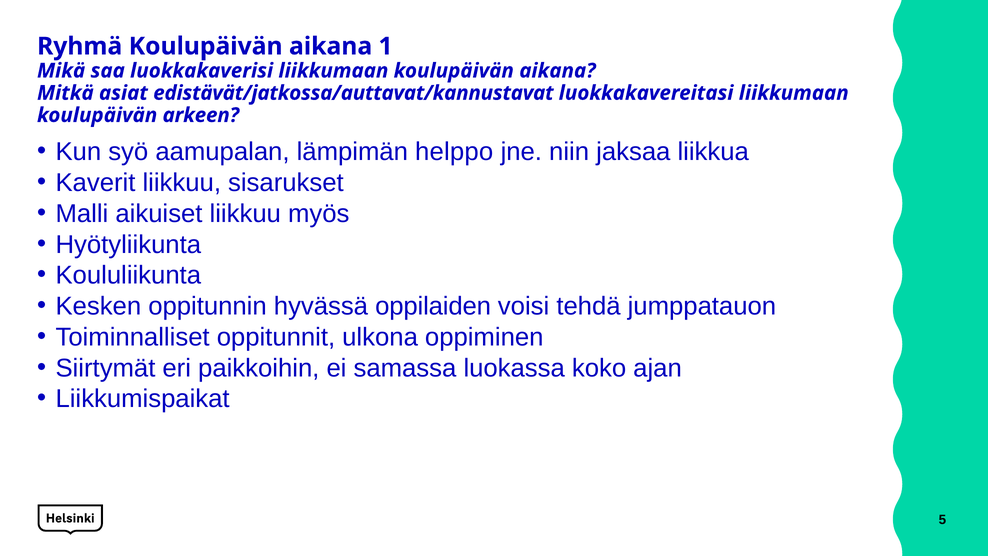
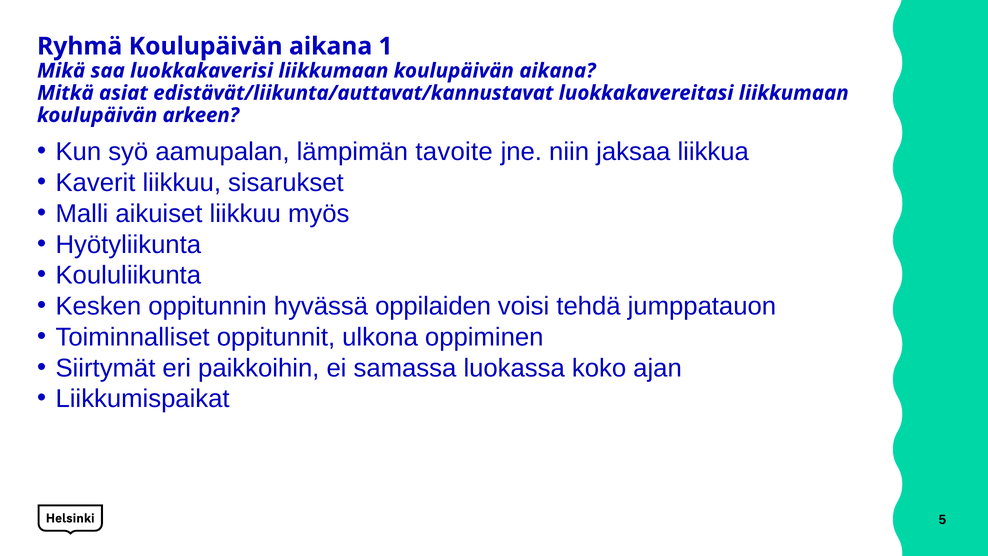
edistävät/jatkossa/auttavat/kannustavat: edistävät/jatkossa/auttavat/kannustavat -> edistävät/liikunta/auttavat/kannustavat (353, 93)
helppo: helppo -> tavoite (454, 152)
